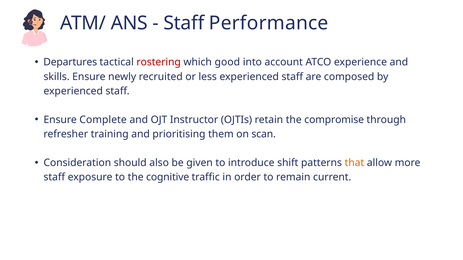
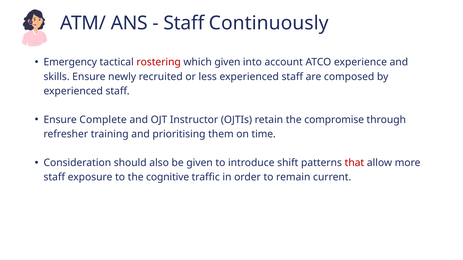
Performance: Performance -> Continuously (269, 23)
Departures: Departures -> Emergency (70, 62)
which good: good -> given (227, 62)
scan: scan -> time (264, 134)
that colour: orange -> red (354, 163)
